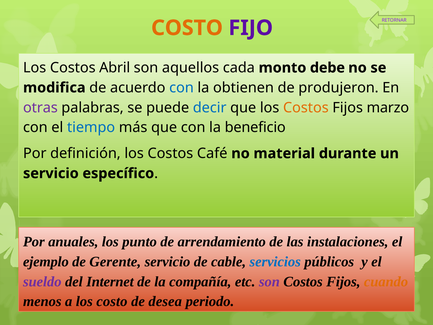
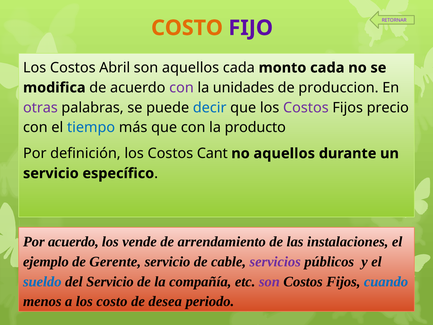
monto debe: debe -> cada (327, 68)
con colour: blue -> purple (181, 88)
obtienen: obtienen -> unidades (244, 88)
produjeron: produjeron -> produccion (338, 88)
Costos colour: orange -> purple (306, 108)
marzo: marzo -> precio (388, 108)
beneficio: beneficio -> producto (255, 127)
Café: Café -> Cant (212, 153)
no material: material -> aquellos (284, 153)
Por anuales: anuales -> acuerdo (73, 242)
punto: punto -> vende (140, 242)
servicios colour: blue -> purple (275, 261)
sueldo colour: purple -> blue (42, 281)
del Internet: Internet -> Servicio (110, 281)
cuando colour: orange -> blue (386, 281)
